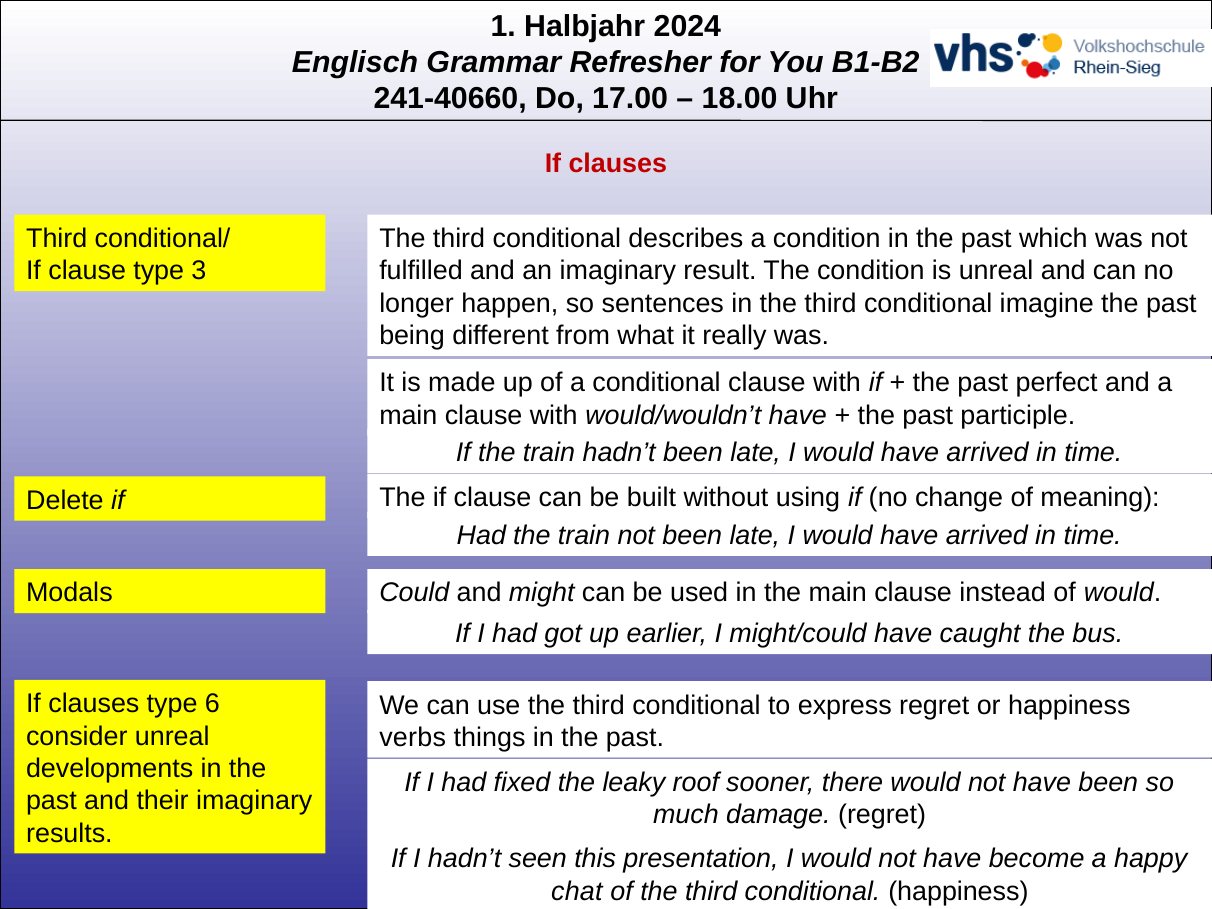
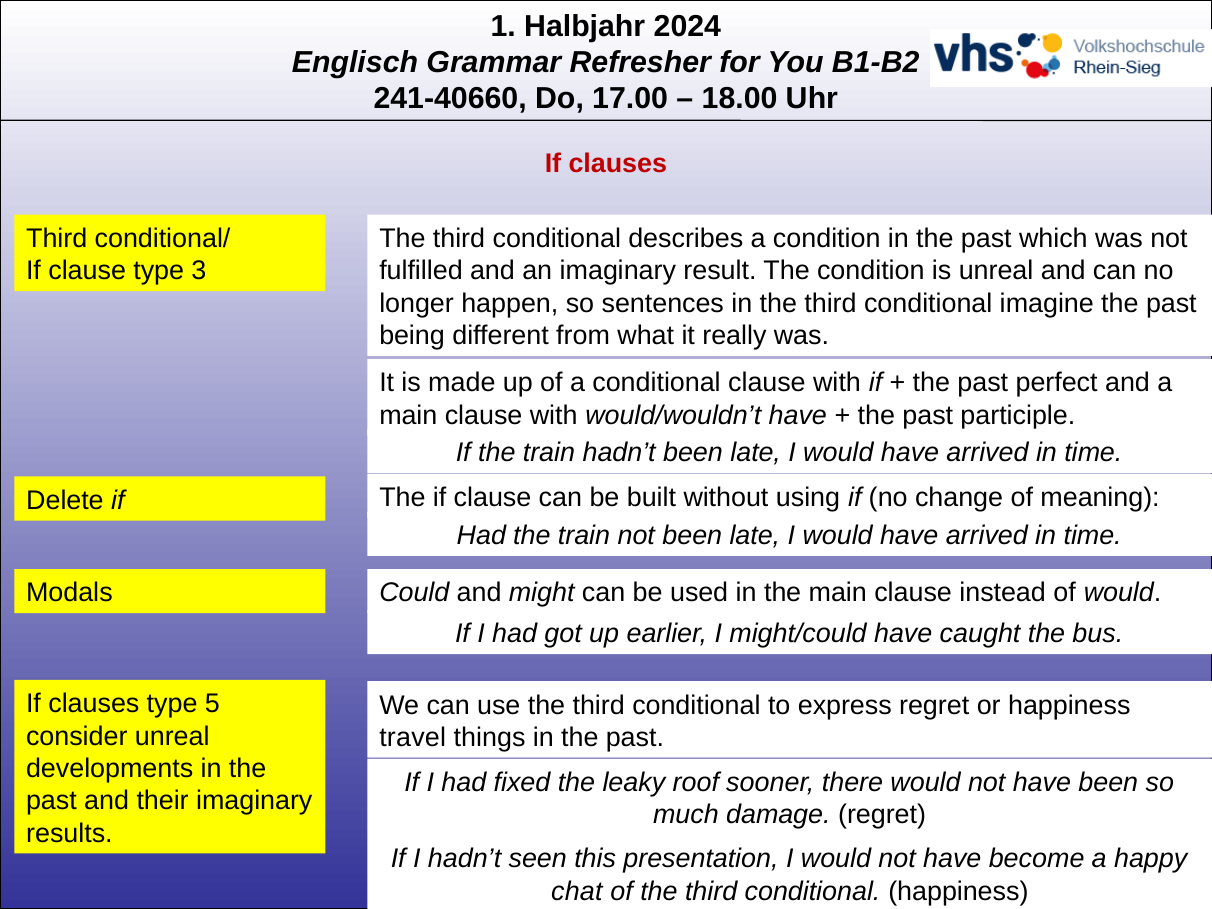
6: 6 -> 5 (212, 704)
verbs: verbs -> travel (413, 738)
